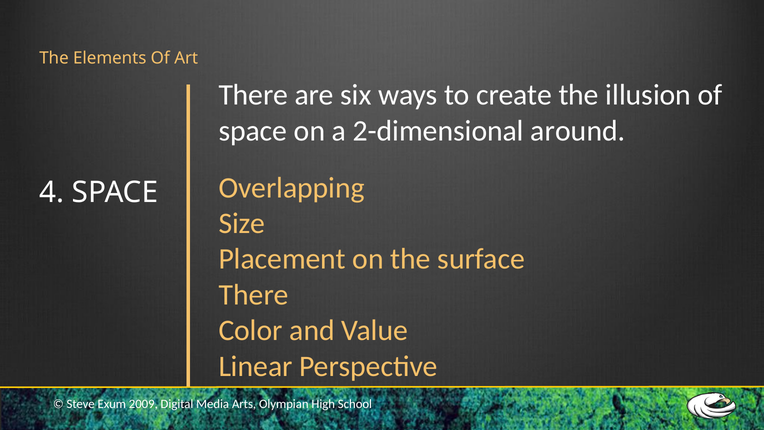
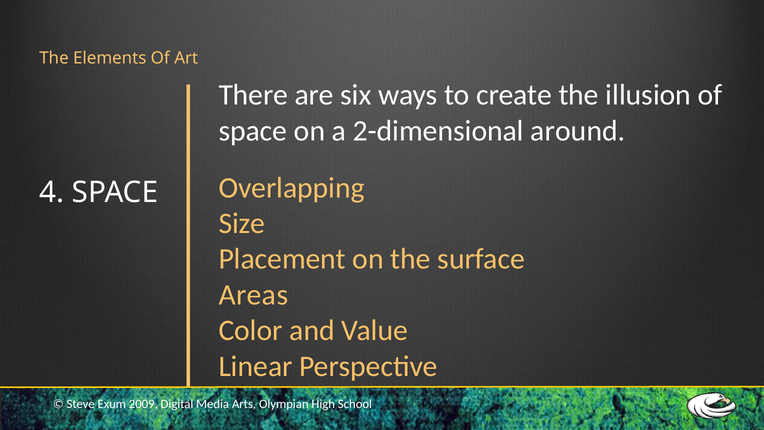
There: There -> Areas (253, 295)
